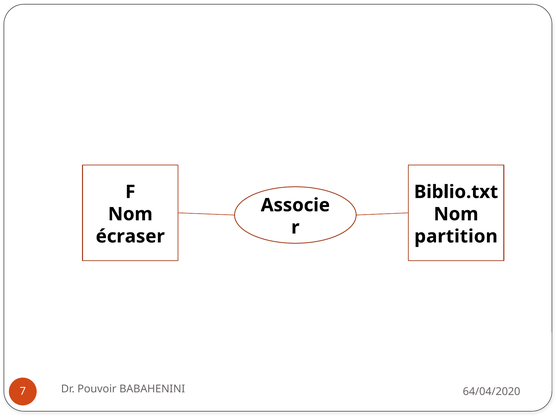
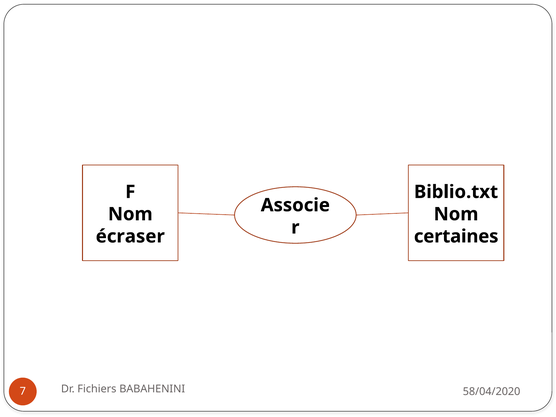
partition: partition -> certaines (456, 236)
Pouvoir: Pouvoir -> Fichiers (97, 389)
64/04/2020: 64/04/2020 -> 58/04/2020 (492, 392)
